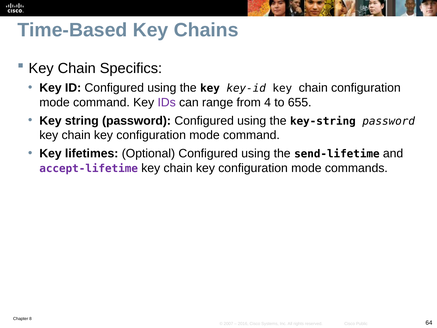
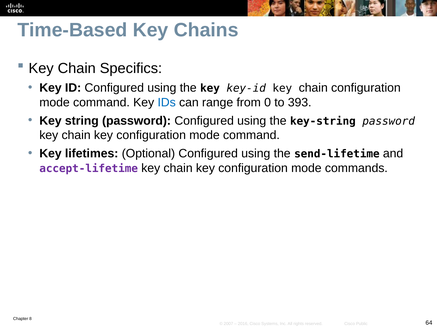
IDs colour: purple -> blue (167, 102)
4: 4 -> 0 (268, 102)
655: 655 -> 393 (300, 102)
